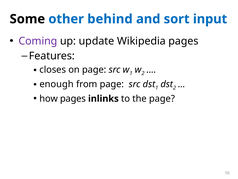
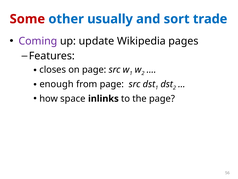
Some colour: black -> red (27, 19)
behind: behind -> usually (110, 19)
input: input -> trade (210, 19)
how pages: pages -> space (73, 98)
